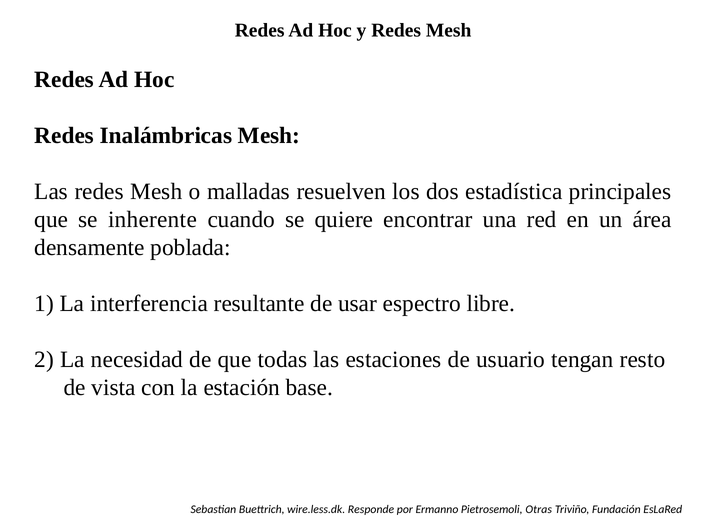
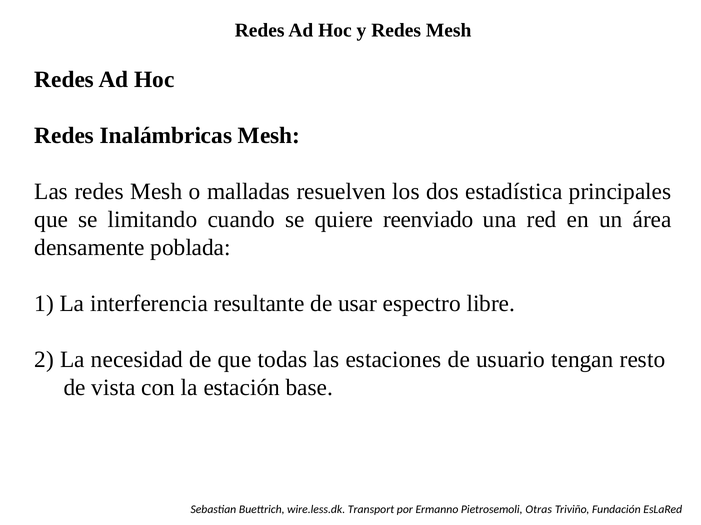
inherente: inherente -> limitando (153, 220)
encontrar: encontrar -> reenviado (428, 220)
Responde: Responde -> Transport (371, 510)
